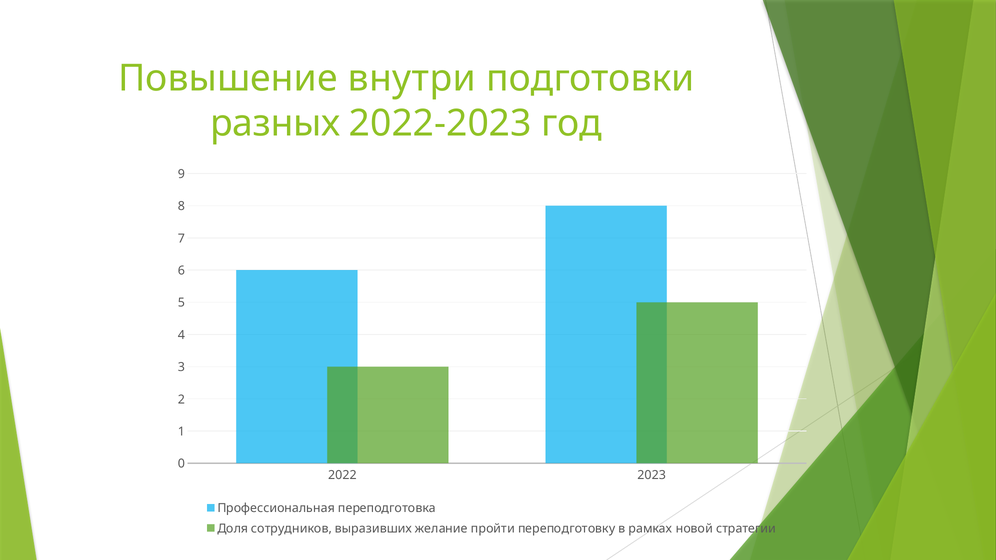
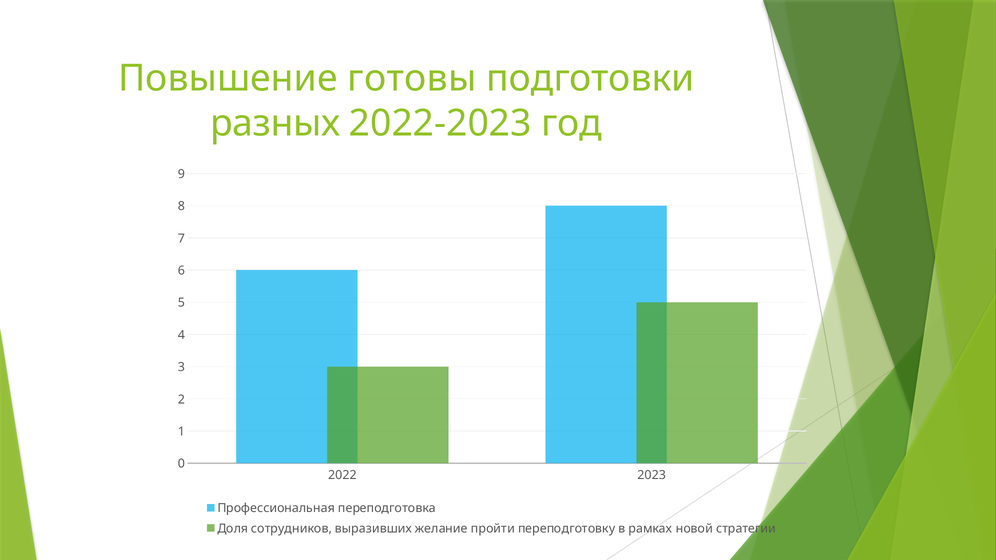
внутри: внутри -> готовы (412, 79)
